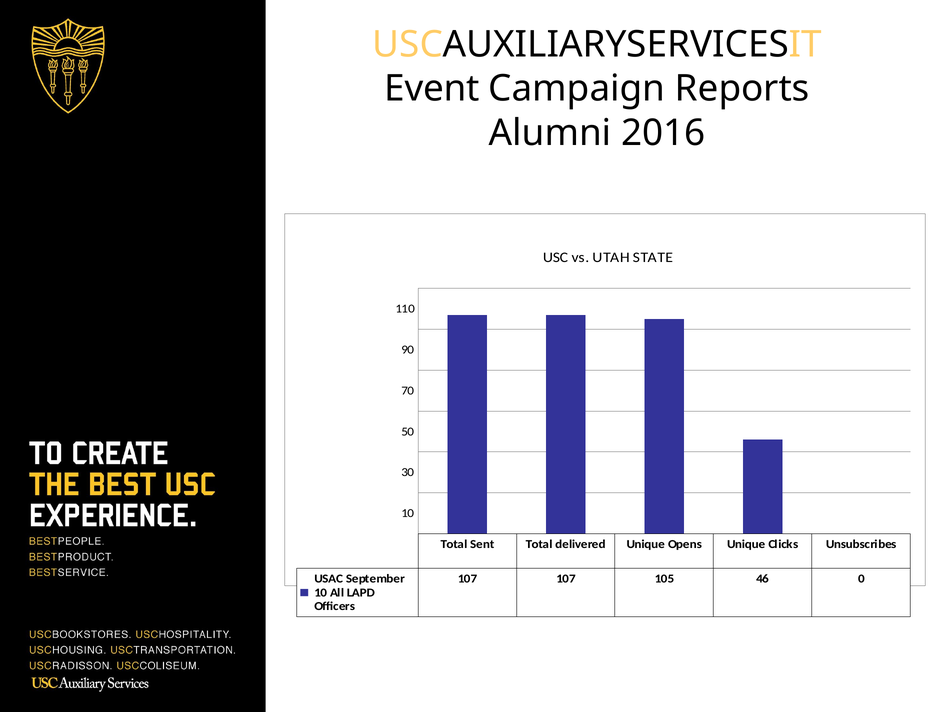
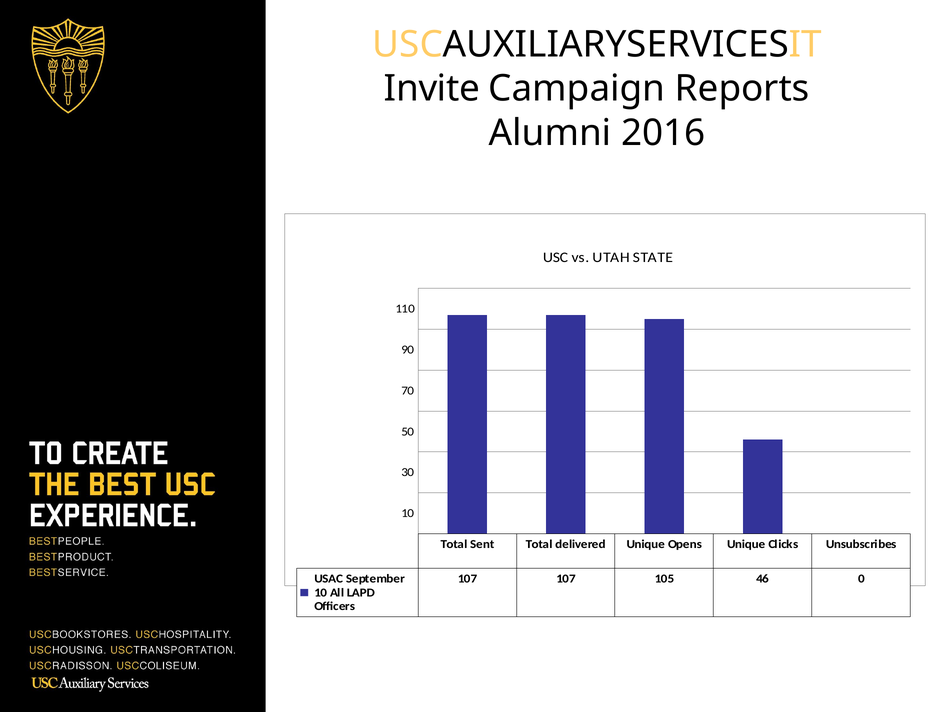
Event: Event -> Invite (432, 89)
